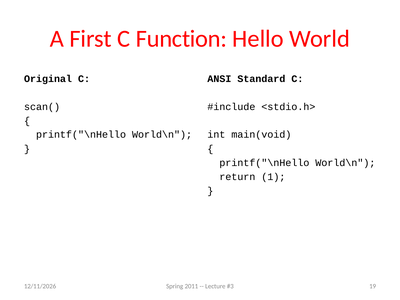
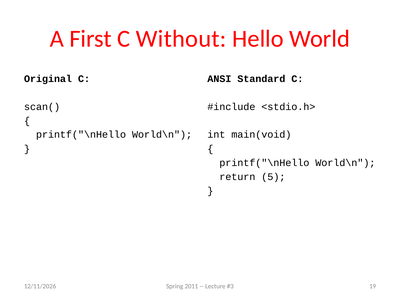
Function: Function -> Without (181, 39)
1: 1 -> 5 (273, 177)
